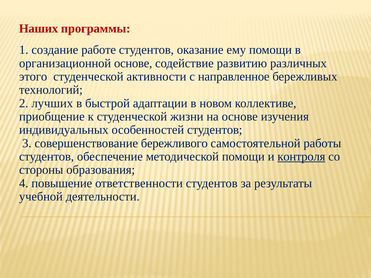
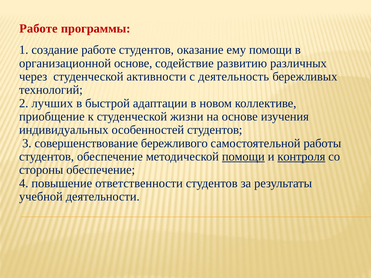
Наших: Наших -> Работе (38, 28)
этого: этого -> через (33, 77)
направленное: направленное -> деятельность (234, 77)
помощи underline: none -> present (243, 157)
стороны образования: образования -> обеспечение (101, 170)
